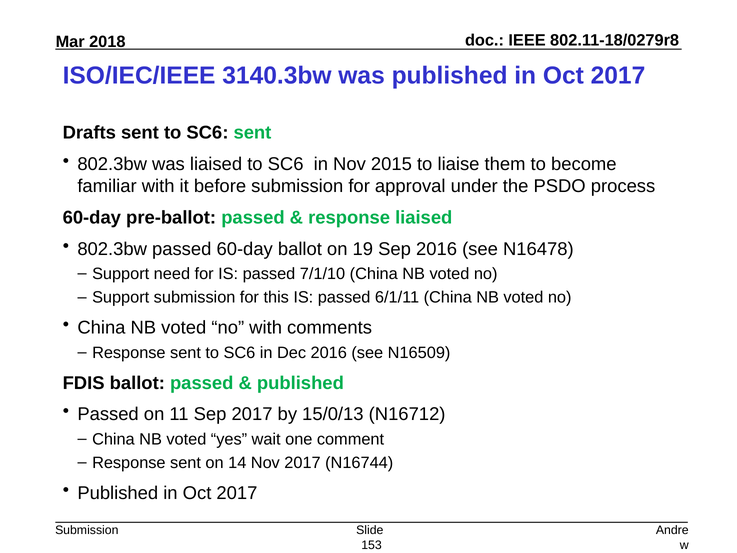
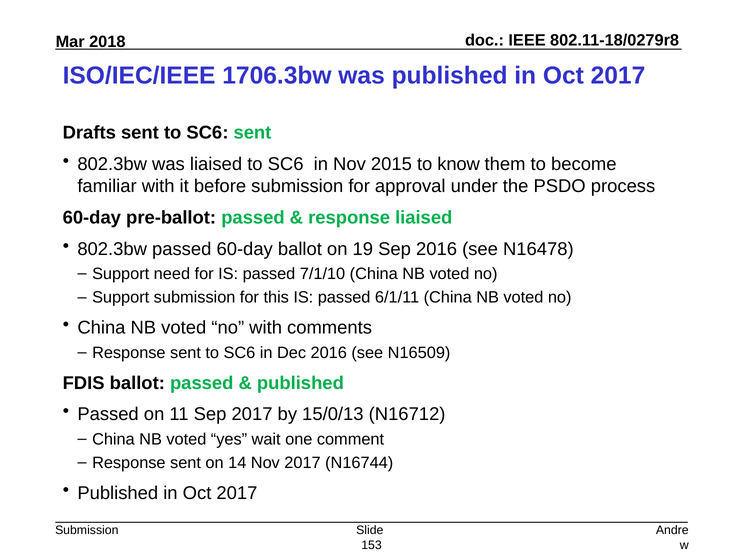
3140.3bw: 3140.3bw -> 1706.3bw (277, 75)
liaise: liaise -> know (459, 164)
